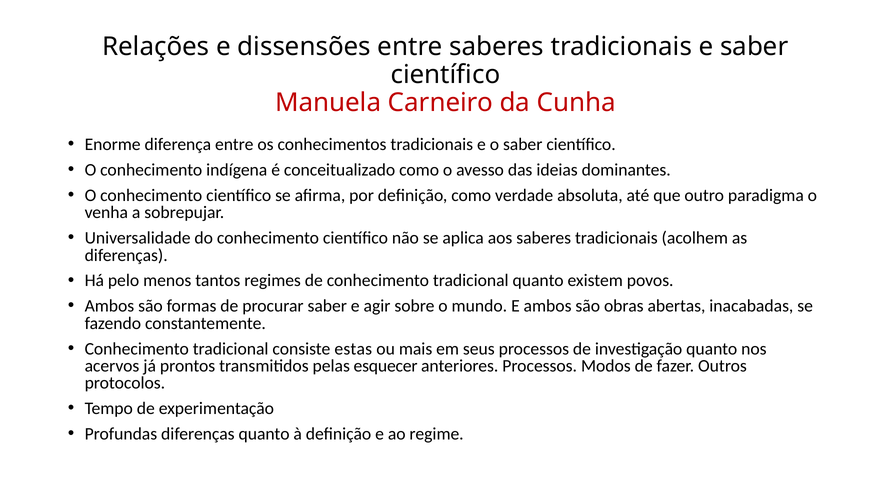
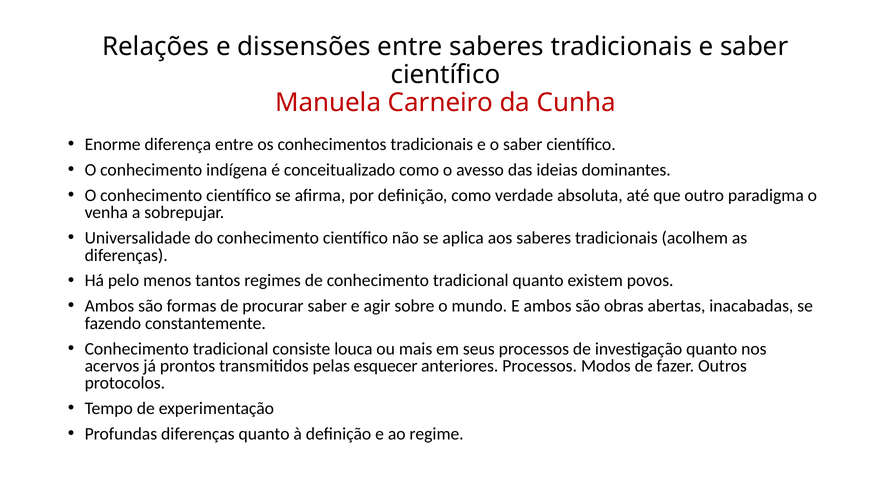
estas: estas -> louca (353, 349)
